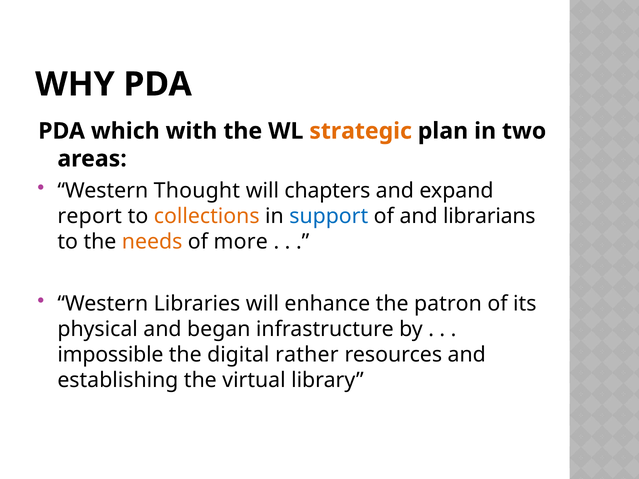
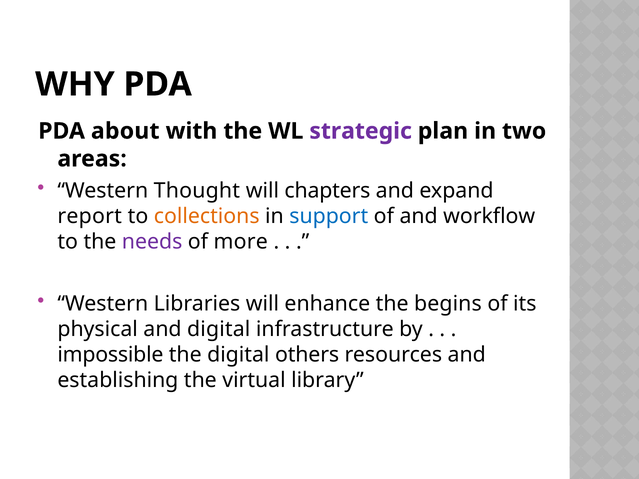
which: which -> about (125, 131)
strategic colour: orange -> purple (361, 131)
librarians: librarians -> workflow (489, 216)
needs colour: orange -> purple (152, 242)
patron: patron -> begins (448, 304)
and began: began -> digital (219, 329)
rather: rather -> others (307, 355)
